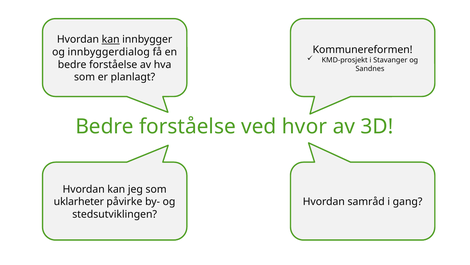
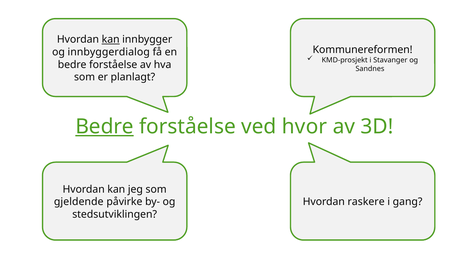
Bedre underline: none -> present (105, 126)
uklarheter: uklarheter -> gjeldende (79, 201)
samråd: samråd -> raskere (366, 201)
